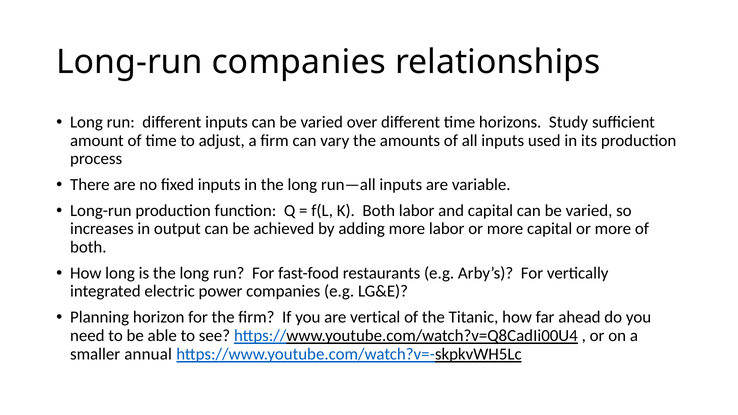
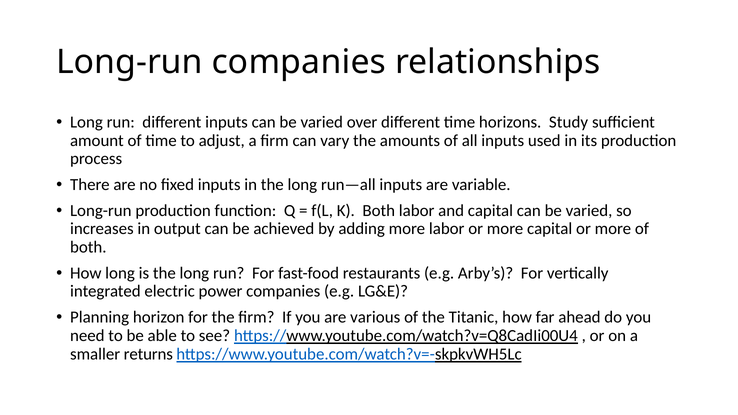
vertical: vertical -> various (375, 317)
annual: annual -> returns (148, 354)
